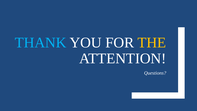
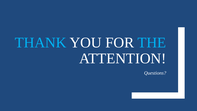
THE colour: yellow -> light blue (152, 43)
